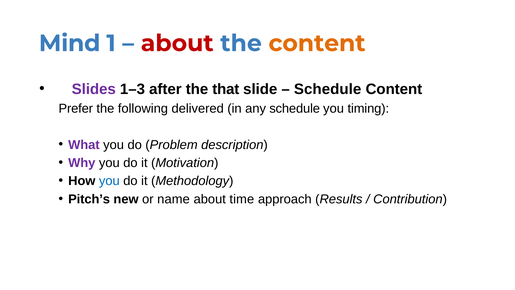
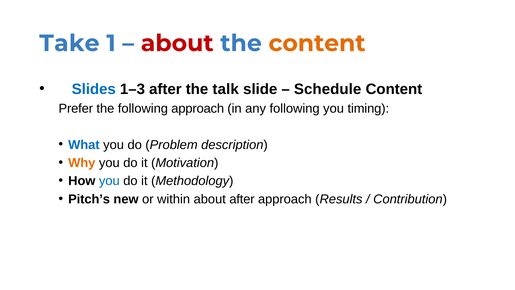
Mind: Mind -> Take (69, 43)
Slides colour: purple -> blue (94, 89)
that: that -> talk (226, 89)
following delivered: delivered -> approach (198, 108)
any schedule: schedule -> following (295, 108)
What colour: purple -> blue (84, 145)
Why colour: purple -> orange (82, 163)
name: name -> within (174, 199)
about time: time -> after (242, 199)
